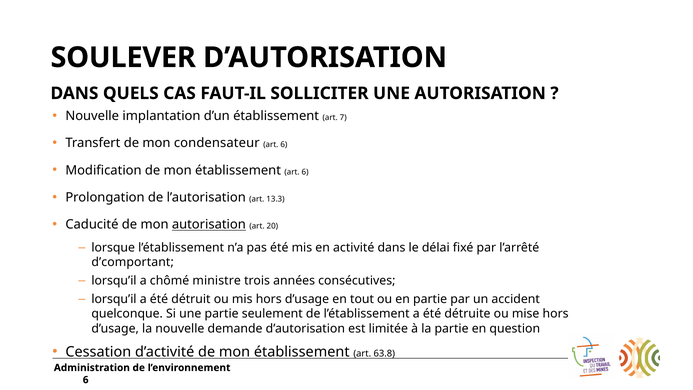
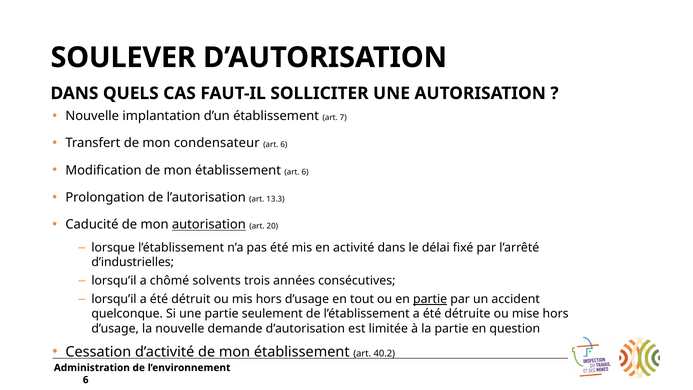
d’comportant: d’comportant -> d’industrielles (133, 262)
ministre: ministre -> solvents (217, 281)
partie underline: none -> present (430, 299)
63.8: 63.8 -> 40.2 (384, 354)
